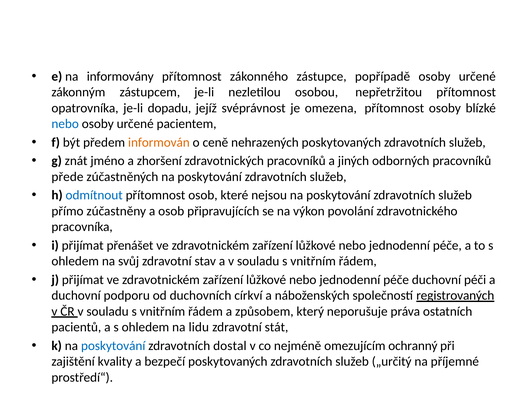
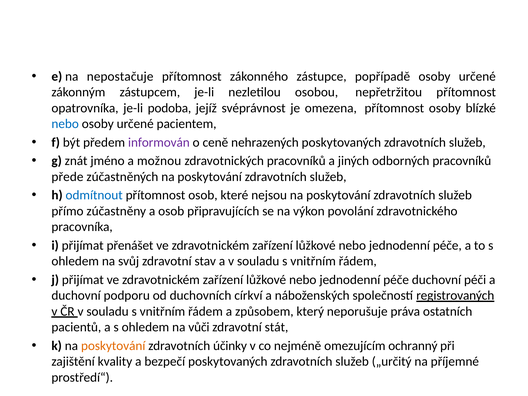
informovány: informovány -> nepostačuje (120, 76)
dopadu: dopadu -> podoba (169, 108)
informován colour: orange -> purple (159, 142)
zhoršení: zhoršení -> možnou (159, 161)
lidu: lidu -> vůči (199, 327)
poskytování colour: blue -> orange (113, 346)
dostal: dostal -> účinky (230, 346)
